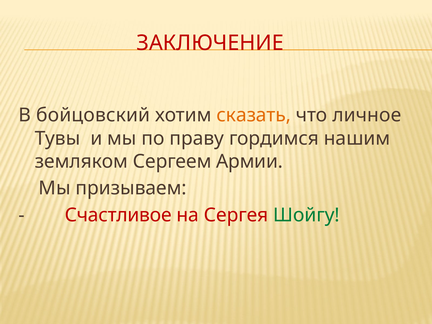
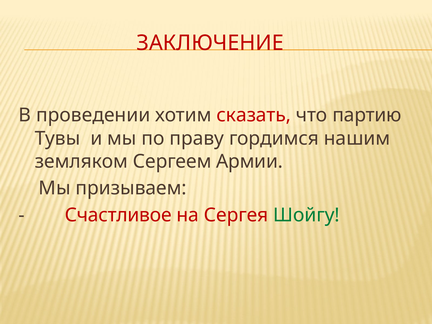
бойцовский: бойцовский -> проведении (93, 115)
сказать colour: orange -> red (254, 115)
личное: личное -> партию (367, 115)
